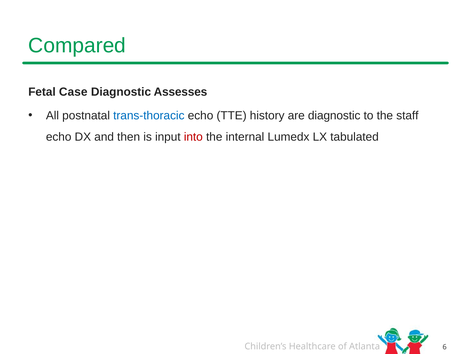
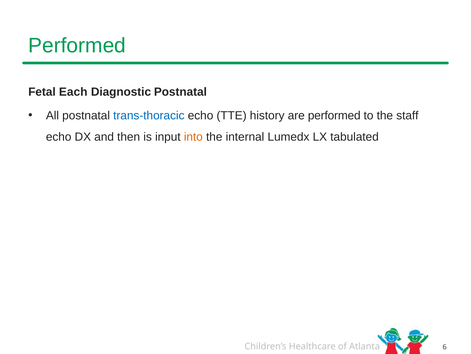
Compared: Compared -> Performed (77, 45)
Case: Case -> Each (73, 92)
Diagnostic Assesses: Assesses -> Postnatal (180, 92)
are diagnostic: diagnostic -> performed (334, 115)
into colour: red -> orange (193, 137)
